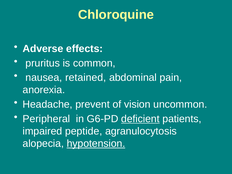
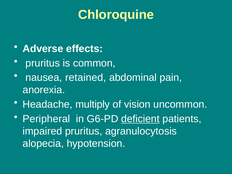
prevent: prevent -> multiply (93, 104)
impaired peptide: peptide -> pruritus (84, 131)
hypotension underline: present -> none (96, 144)
